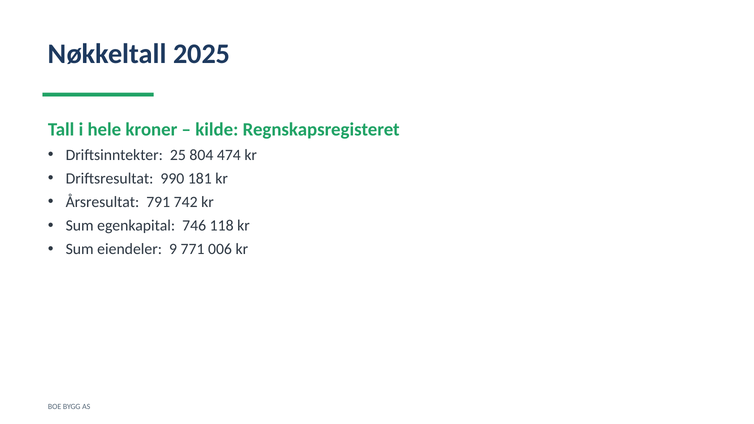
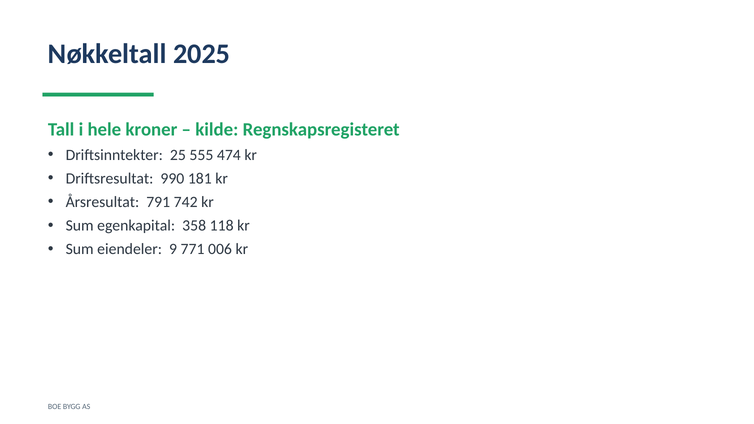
804: 804 -> 555 (201, 155)
746: 746 -> 358 (194, 226)
